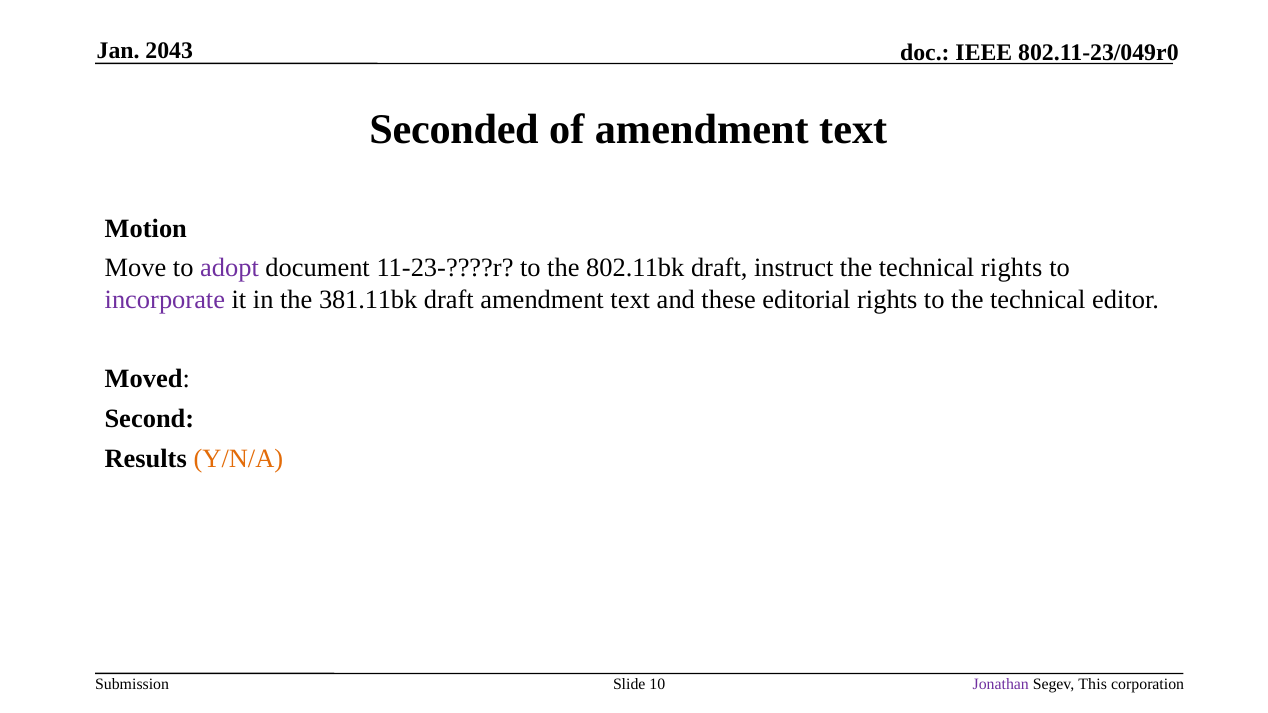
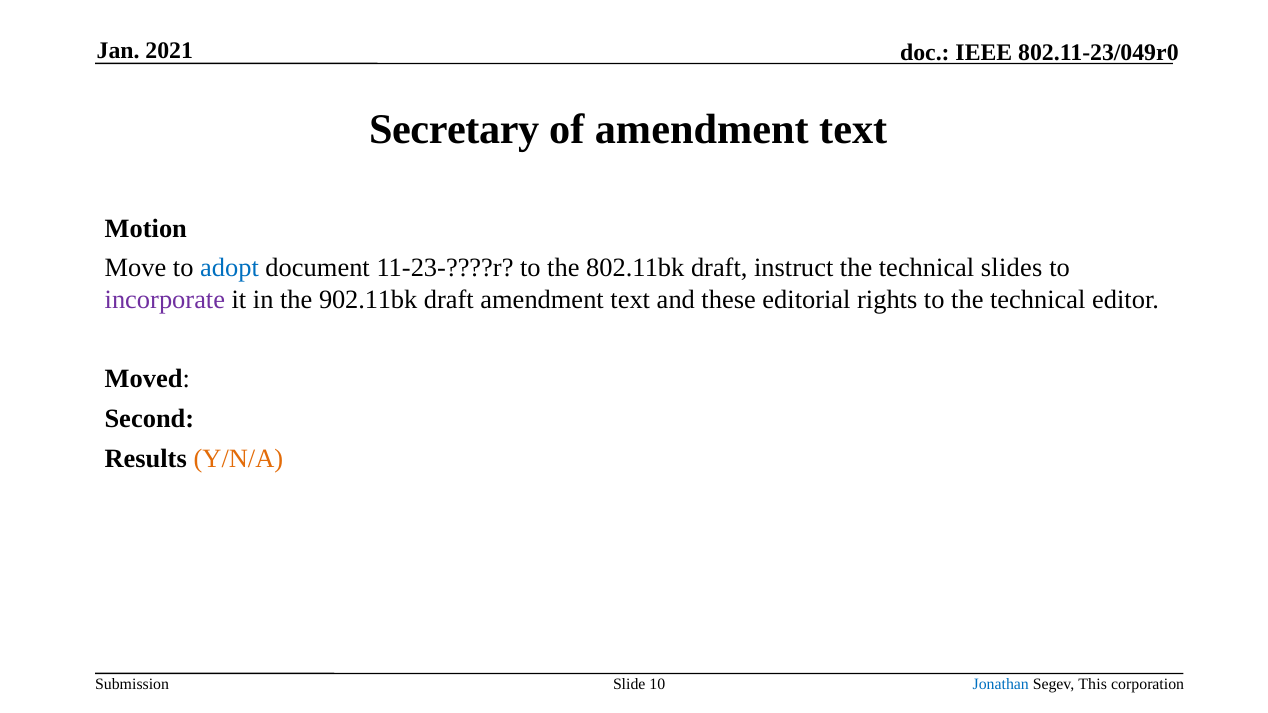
2043: 2043 -> 2021 (169, 50)
Seconded: Seconded -> Secretary (454, 130)
adopt colour: purple -> blue (230, 268)
technical rights: rights -> slides (1012, 268)
381.11bk: 381.11bk -> 902.11bk (368, 300)
Jonathan colour: purple -> blue (1001, 684)
